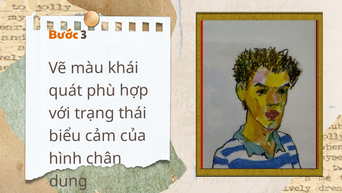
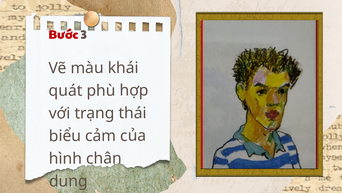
Bước colour: orange -> red (63, 35)
